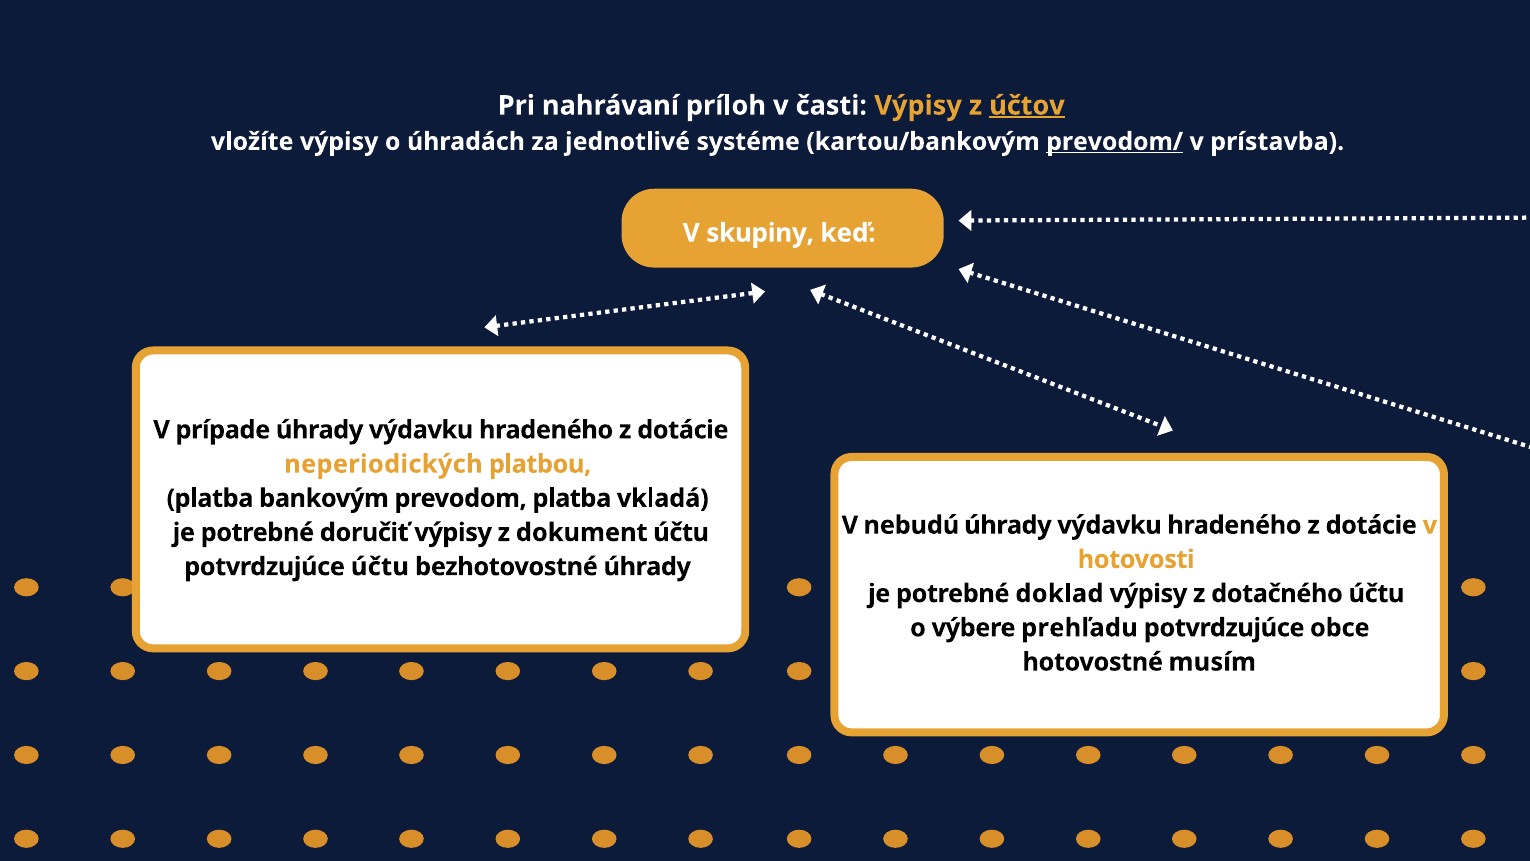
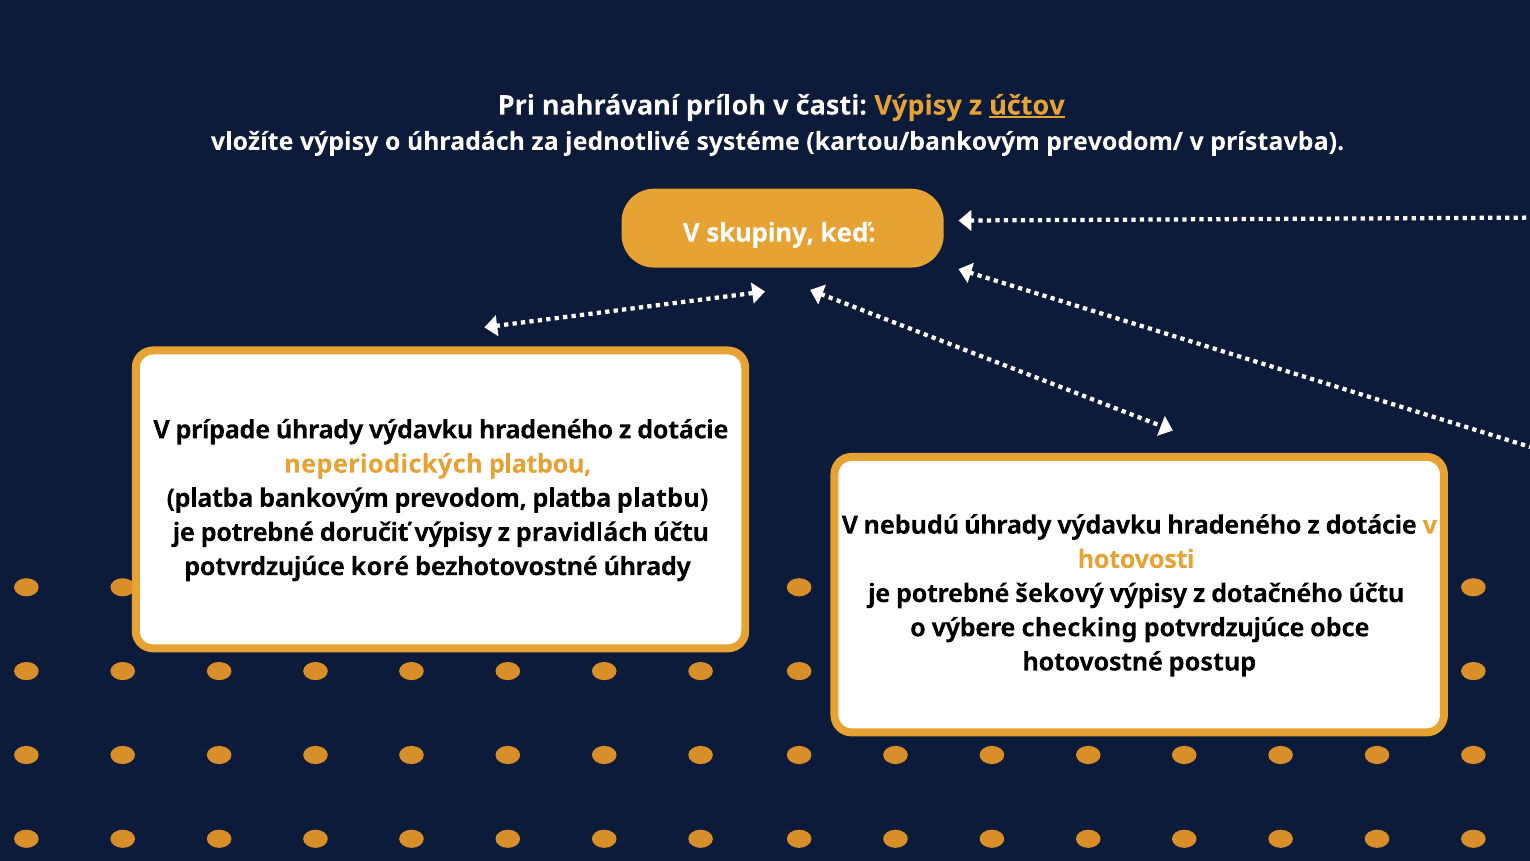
prevodom/ underline: present -> none (1115, 142)
vkladá: vkladá -> platbu (663, 498)
dokument: dokument -> pravidlách (582, 532)
potvrdzujúce účtu: účtu -> koré (380, 567)
doklad: doklad -> šekový (1060, 593)
prehľadu: prehľadu -> checking (1079, 628)
musím: musím -> postup (1212, 662)
